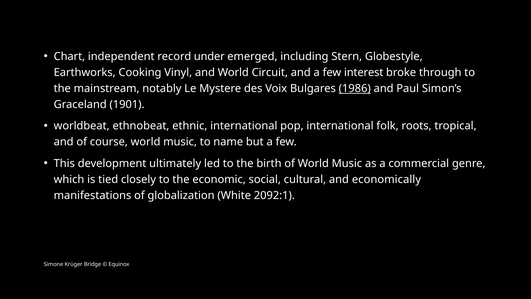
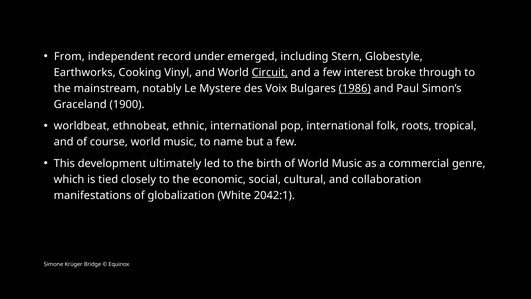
Chart: Chart -> From (69, 57)
Circuit underline: none -> present (270, 72)
1901: 1901 -> 1900 (127, 104)
economically: economically -> collaboration (386, 179)
2092:1: 2092:1 -> 2042:1 (274, 195)
